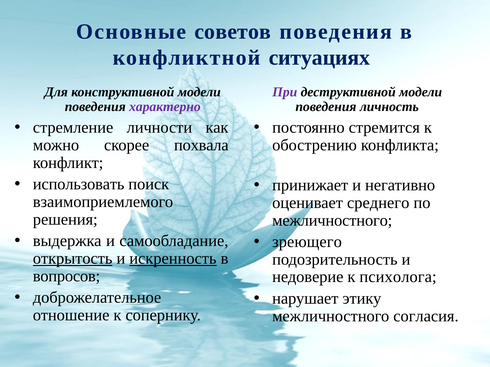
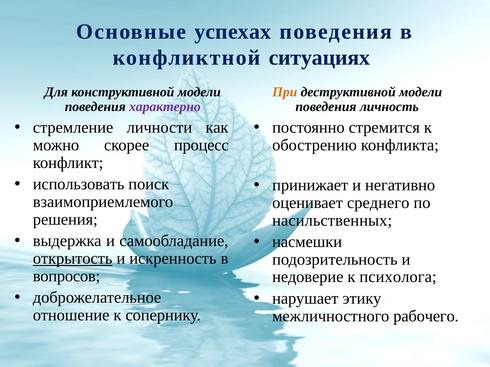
советов: советов -> успехах (233, 32)
При colour: purple -> orange (285, 92)
похвала: похвала -> процесс (201, 145)
межличностного: межличностного -> насильственных (332, 221)
зреющего: зреющего -> насмешки (307, 242)
искренность underline: present -> none (173, 259)
согласия: согласия -> рабочего (426, 316)
